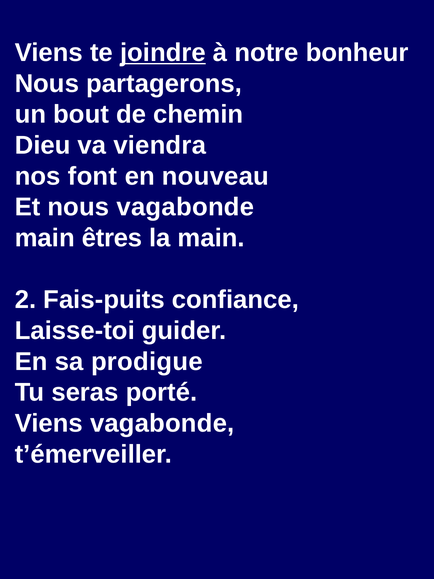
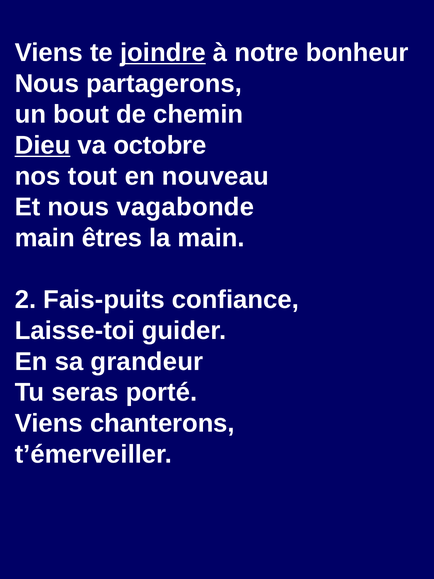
Dieu underline: none -> present (43, 145)
viendra: viendra -> octobre (160, 145)
font: font -> tout (93, 176)
prodigue: prodigue -> grandeur (147, 361)
Viens vagabonde: vagabonde -> chanterons (162, 423)
